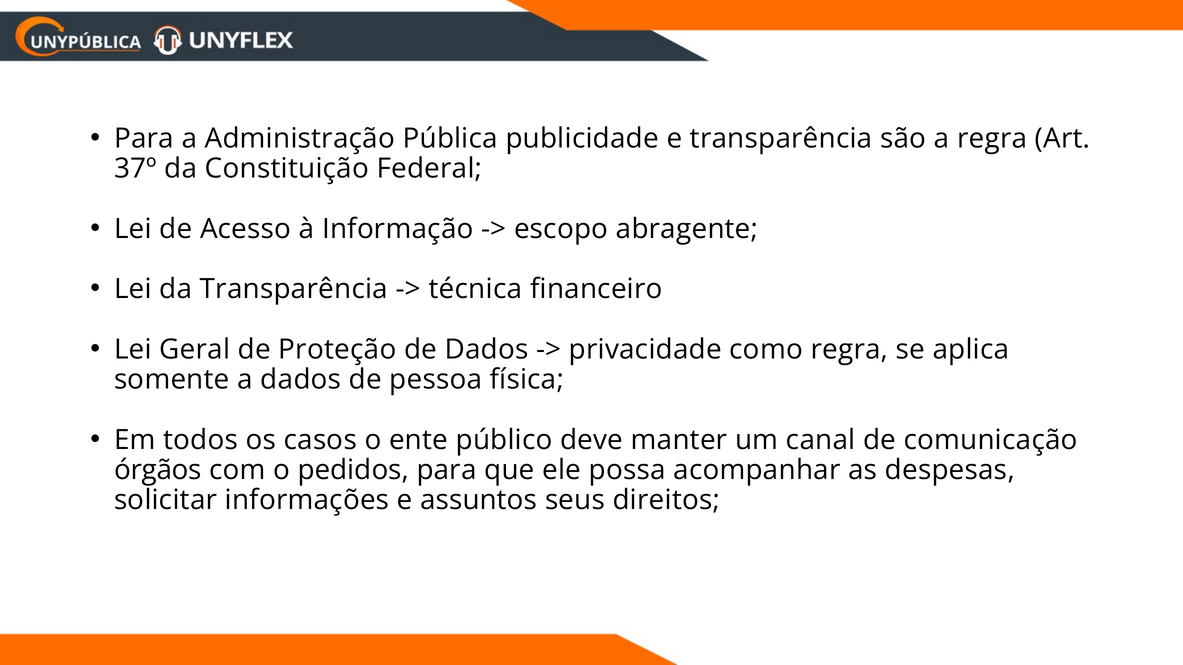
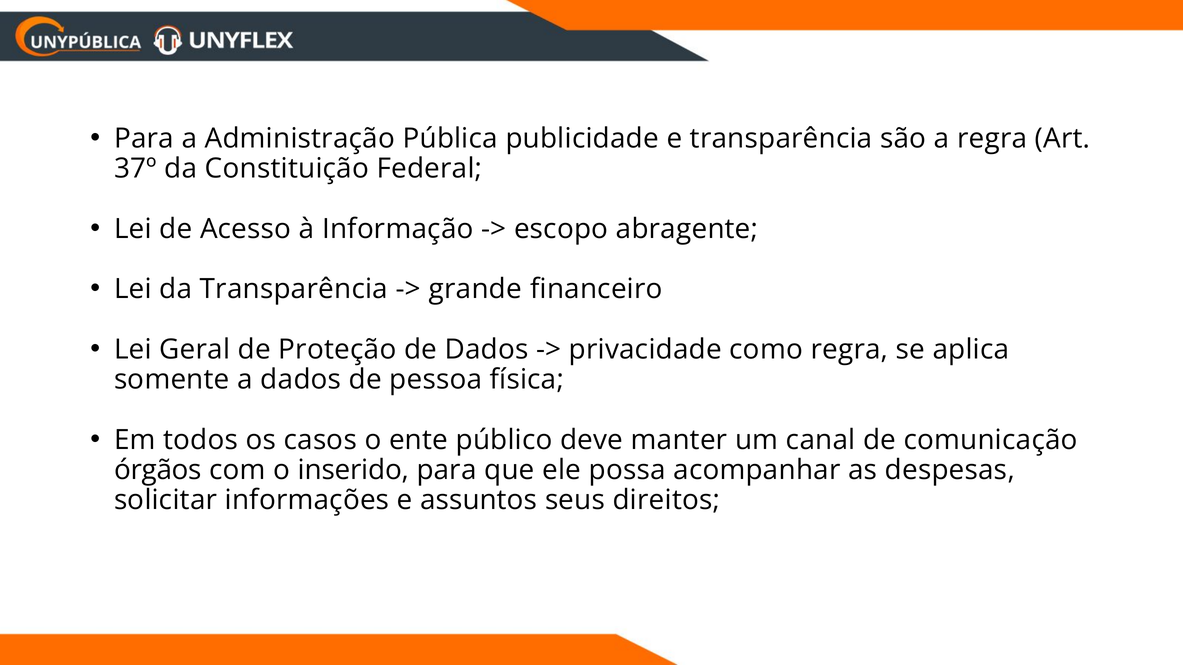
técnica: técnica -> grande (475, 289)
pedidos: pedidos -> inserido (353, 470)
